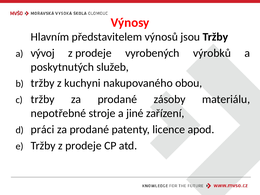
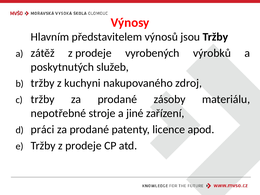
vývoj: vývoj -> zátěž (43, 53)
obou: obou -> zdroj (189, 83)
